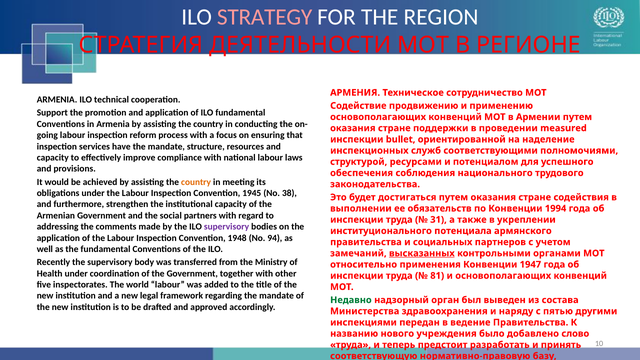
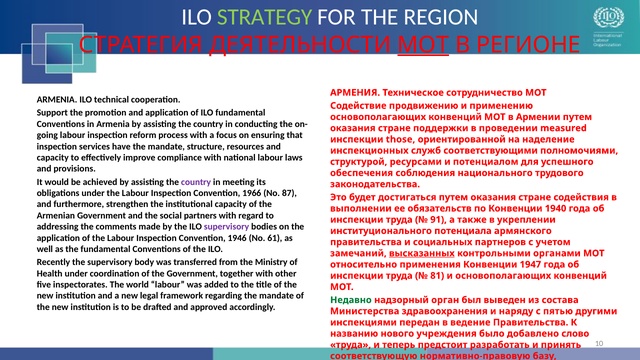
STRATEGY colour: pink -> light green (265, 17)
МОТ underline: none -> present (423, 45)
bullet: bullet -> those (401, 139)
country colour: orange -> purple (196, 182)
1945: 1945 -> 1966 (252, 193)
38: 38 -> 87 (289, 193)
1994: 1994 -> 1940 (556, 208)
31: 31 -> 91 (439, 220)
1948: 1948 -> 1946 (237, 238)
94: 94 -> 61 (275, 238)
